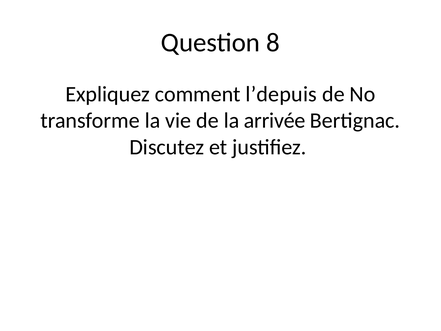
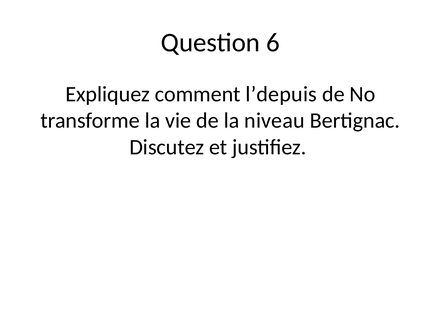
8: 8 -> 6 (273, 43)
arrivée: arrivée -> niveau (275, 121)
